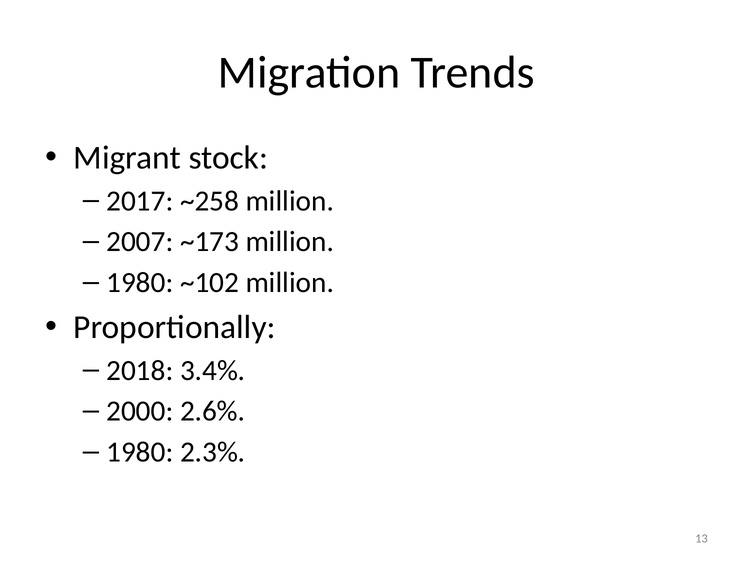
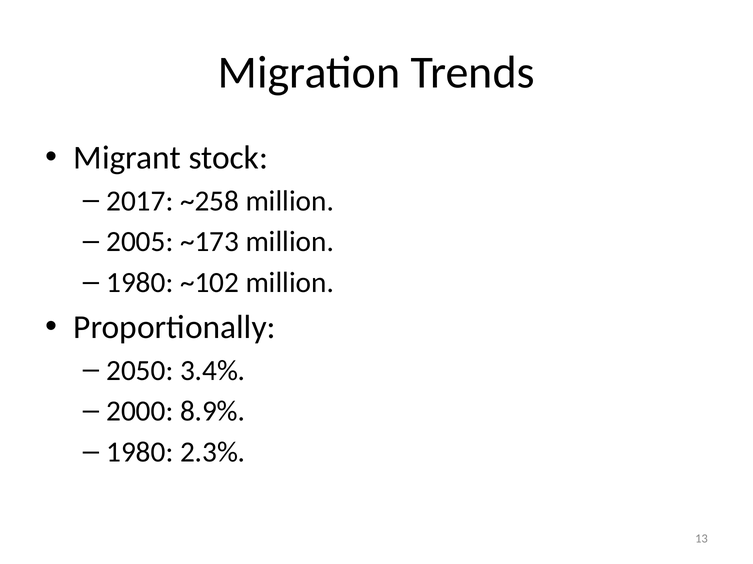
2007: 2007 -> 2005 (140, 242)
2018: 2018 -> 2050 (140, 371)
2.6%: 2.6% -> 8.9% (213, 412)
